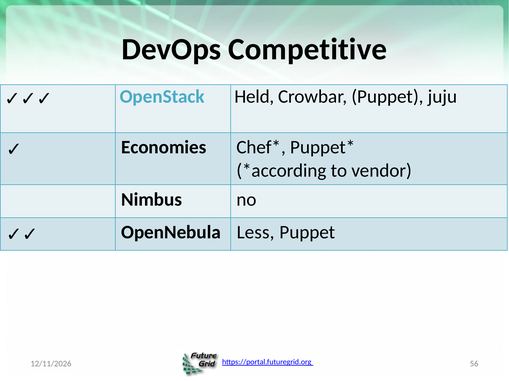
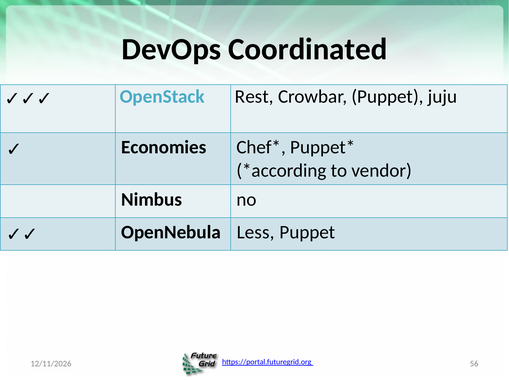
Competitive: Competitive -> Coordinated (308, 49)
Held: Held -> Rest (254, 97)
